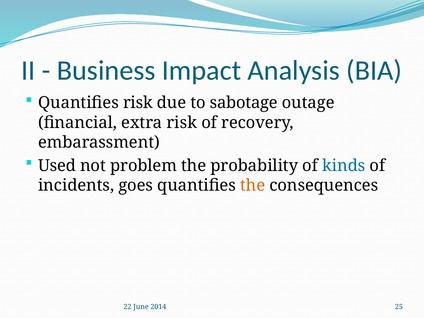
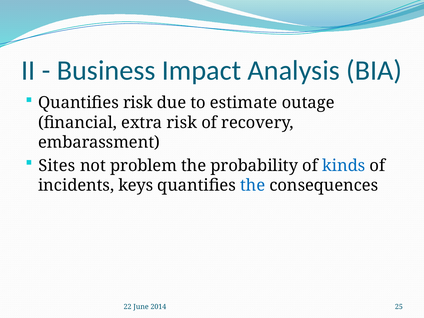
sabotage: sabotage -> estimate (244, 103)
Used: Used -> Sites (57, 166)
goes: goes -> keys (136, 185)
the colour: orange -> blue (253, 185)
